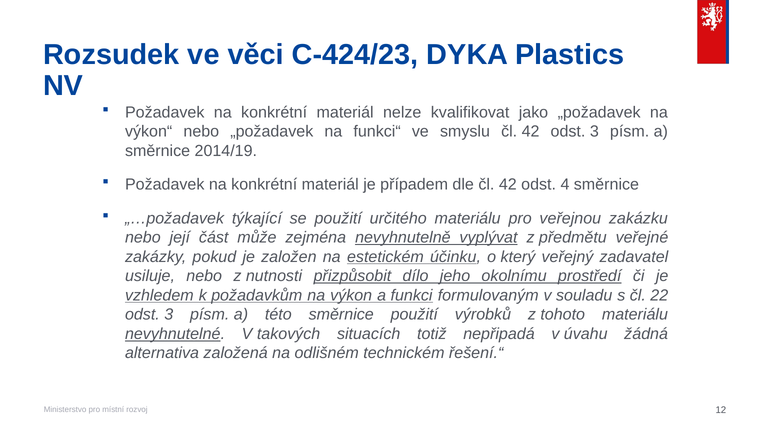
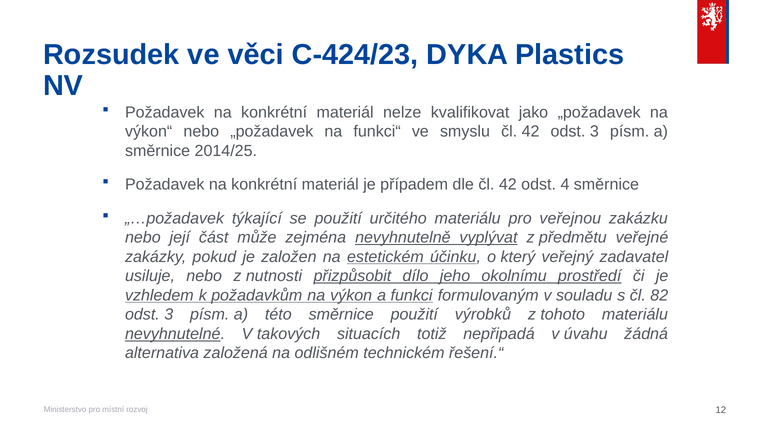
2014/19: 2014/19 -> 2014/25 (226, 151)
22: 22 -> 82 (659, 295)
